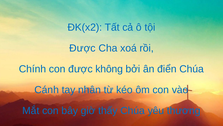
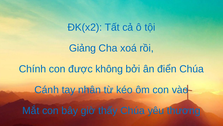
Được: Được -> Giảng (83, 48)
